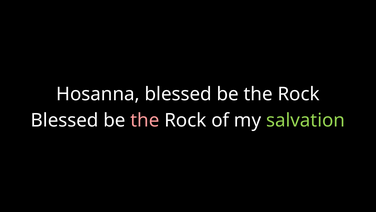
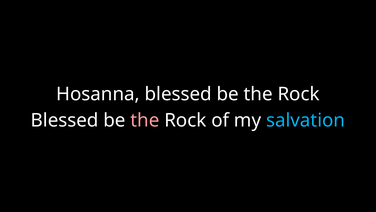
salvation colour: light green -> light blue (306, 120)
